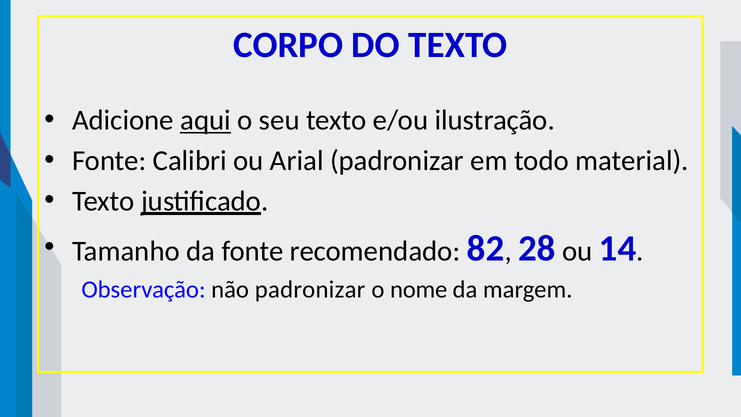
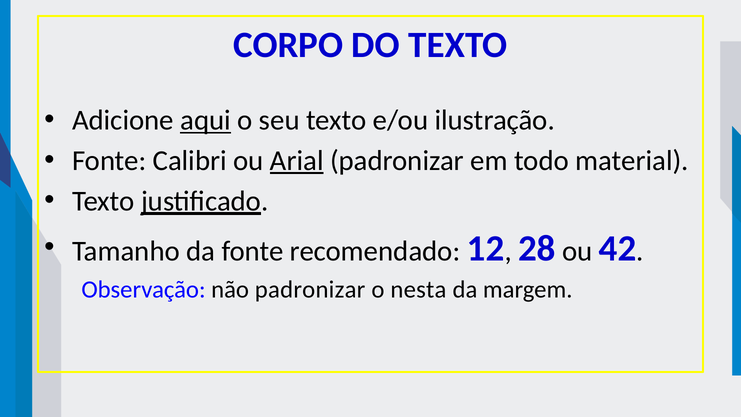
Arial underline: none -> present (297, 161)
82: 82 -> 12 (486, 248)
14: 14 -> 42 (618, 248)
nome: nome -> nesta (418, 290)
